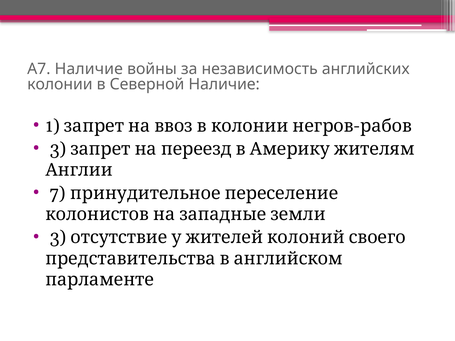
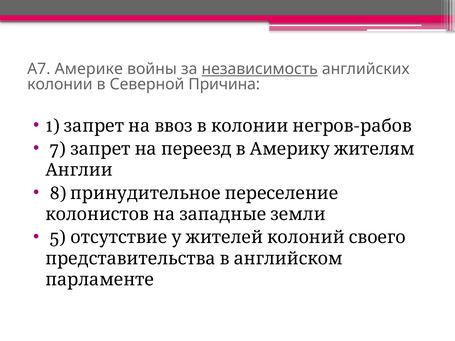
А7 Наличие: Наличие -> Америке (89, 69)
независимость underline: none -> present (260, 69)
Северной Наличие: Наличие -> Причина (224, 84)
3: 3 -> 7 (58, 149)
7: 7 -> 8 (58, 193)
3: 3 -> 5 (58, 238)
